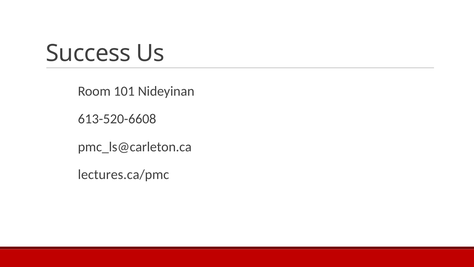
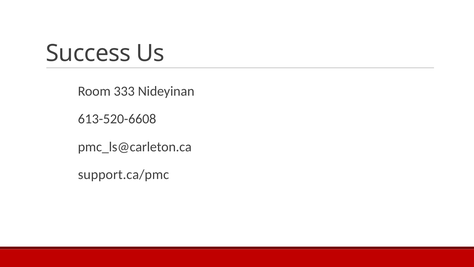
101: 101 -> 333 (124, 91)
lectures.ca/pmc: lectures.ca/pmc -> support.ca/pmc (123, 174)
